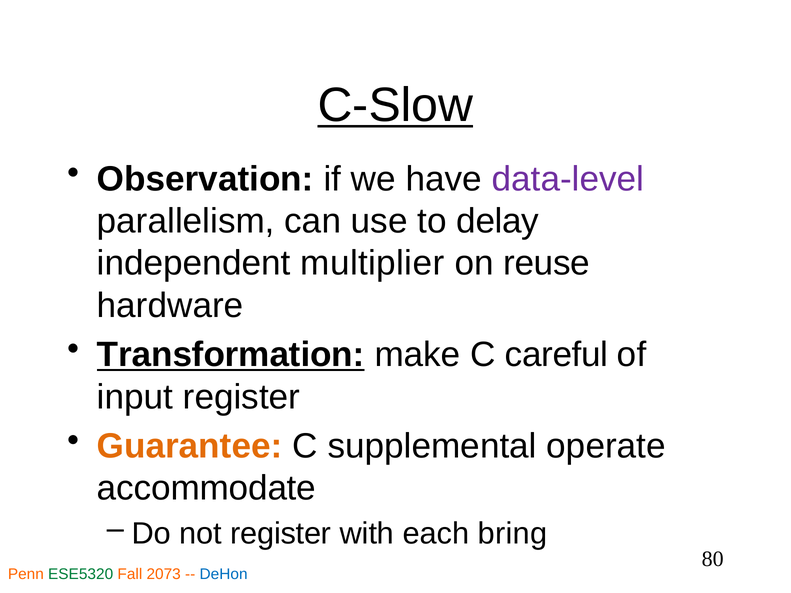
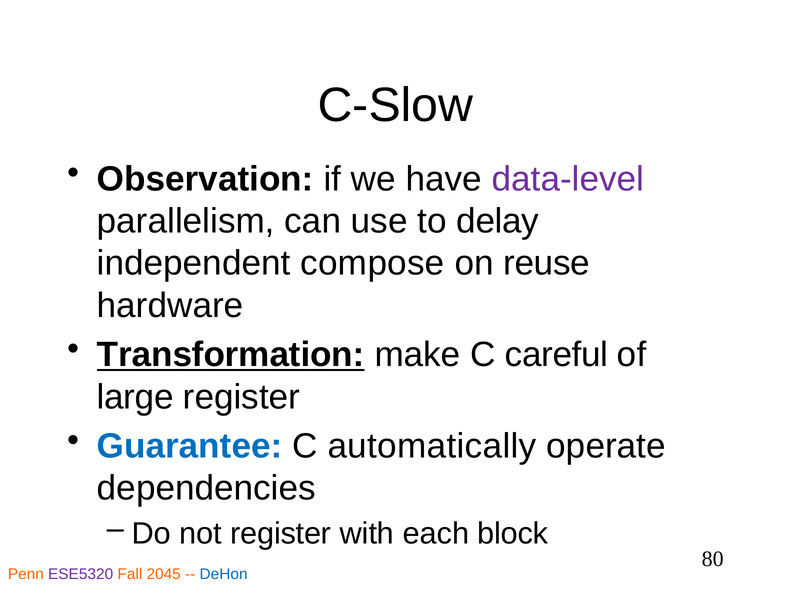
C-Slow underline: present -> none (395, 106)
multiplier: multiplier -> compose (372, 264)
input: input -> large (135, 397)
Guarantee colour: orange -> blue (190, 446)
supplemental: supplemental -> automatically (432, 446)
accommodate: accommodate -> dependencies (206, 489)
bring: bring -> block (513, 534)
ESE5320 colour: green -> purple (81, 575)
2073: 2073 -> 2045 (164, 575)
